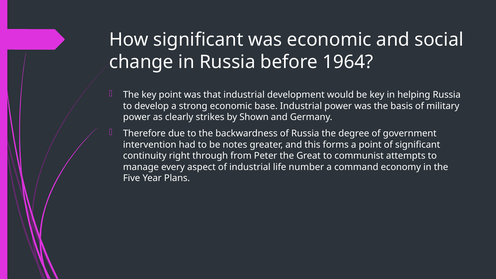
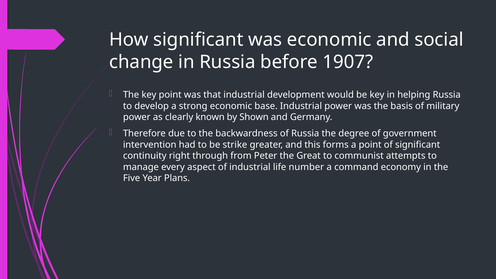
1964: 1964 -> 1907 (348, 62)
strikes: strikes -> known (210, 117)
notes: notes -> strike (235, 145)
